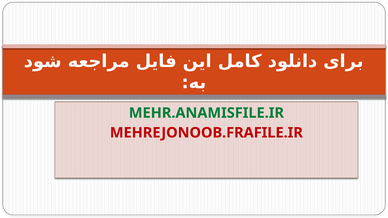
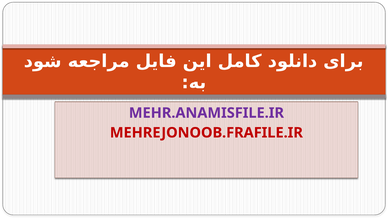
MEHR.ANAMISFILE.IR colour: green -> purple (206, 113)
